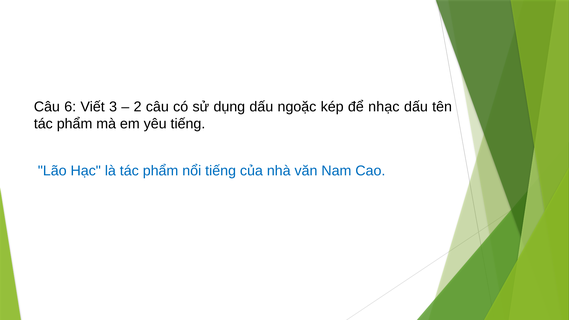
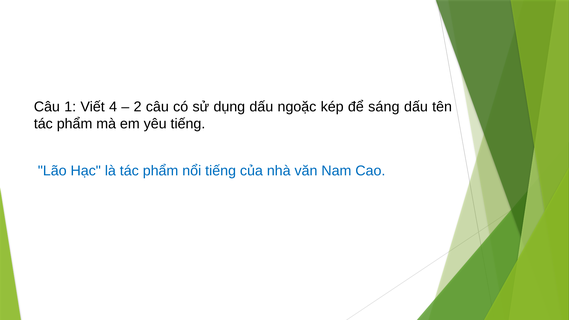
6: 6 -> 1 (70, 107)
3: 3 -> 4 (113, 107)
nhạc: nhạc -> sáng (384, 107)
